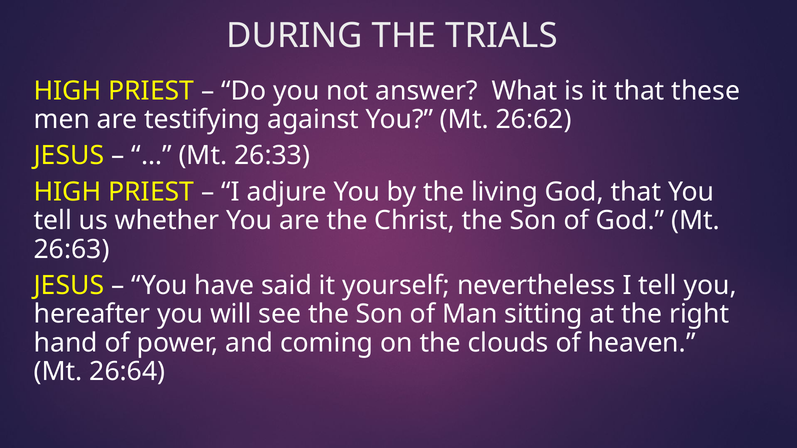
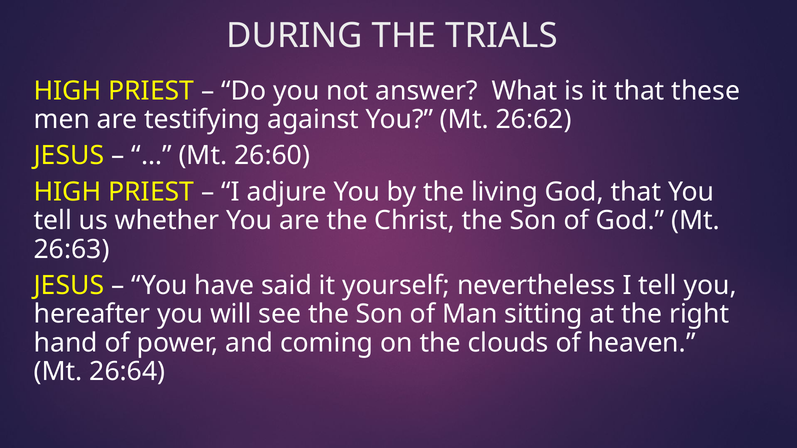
26:33: 26:33 -> 26:60 (272, 156)
